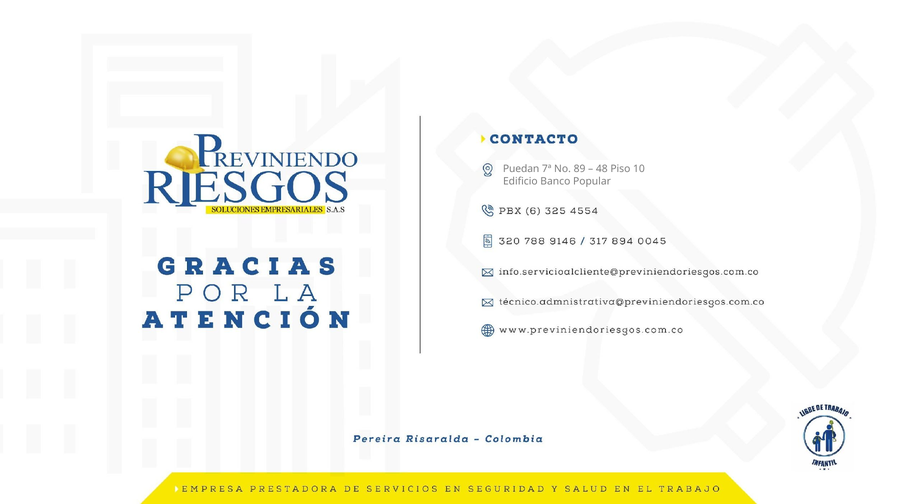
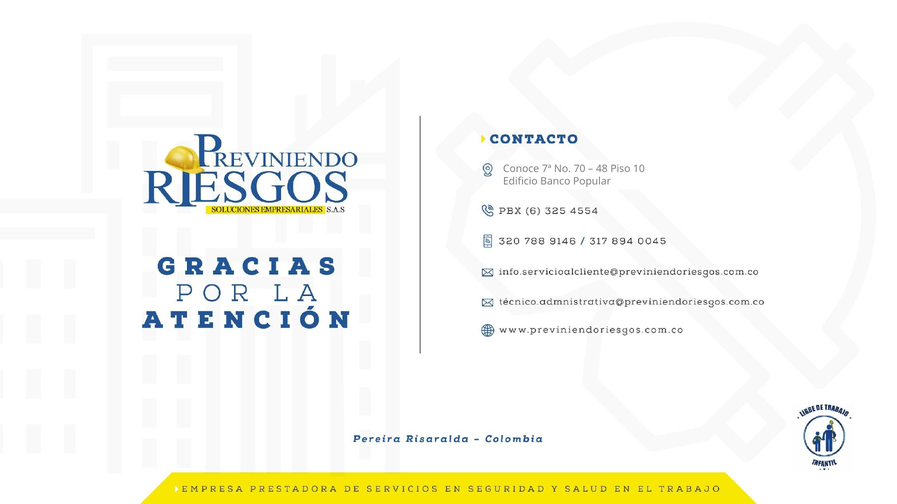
Puedan: Puedan -> Conoce (521, 169)
89: 89 -> 70 (580, 169)
